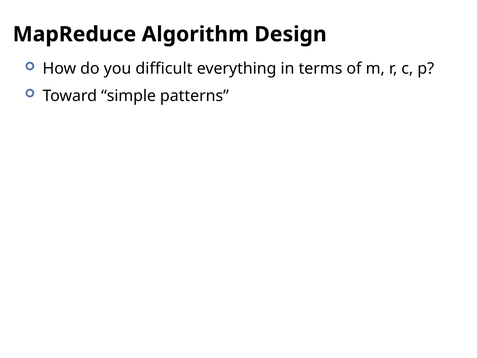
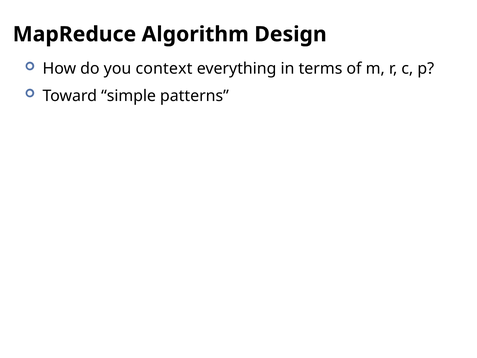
difficult: difficult -> context (164, 69)
